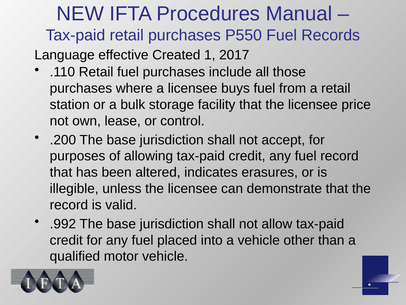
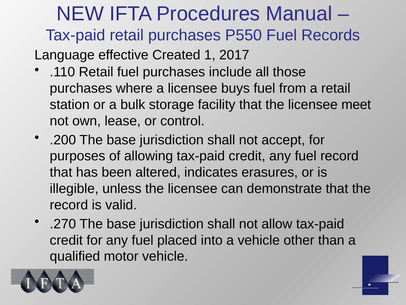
price: price -> meet (356, 104)
.992: .992 -> .270 (63, 224)
